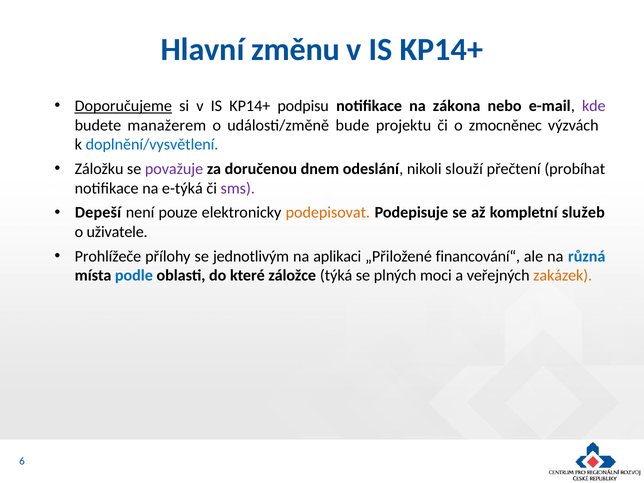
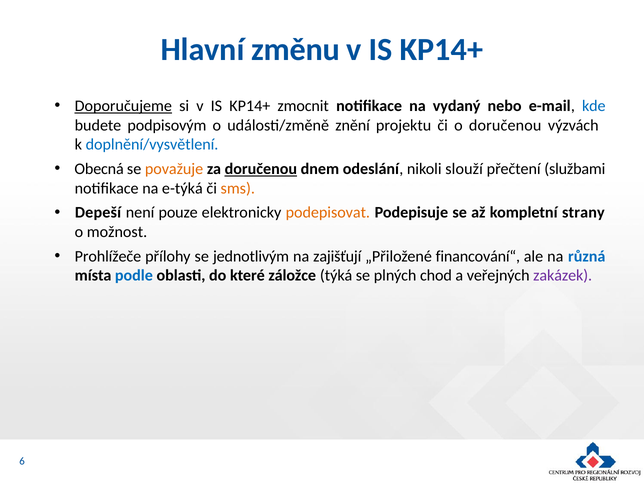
podpisu: podpisu -> zmocnit (303, 106)
zákona: zákona -> vydaný (457, 106)
kde colour: purple -> blue (594, 106)
manažerem: manažerem -> podpisovým (167, 125)
bude: bude -> znění (353, 125)
o zmocněnec: zmocněnec -> doručenou (505, 125)
Záložku: Záložku -> Obecná (99, 169)
považuje colour: purple -> orange (174, 169)
doručenou underline: none -> present (261, 169)
probíhat: probíhat -> službami (575, 169)
sms colour: purple -> orange (238, 188)
služeb: služeb -> strany (583, 213)
uživatele: uživatele -> možnost (117, 232)
aplikaci: aplikaci -> zajišťují (337, 256)
moci: moci -> chod (436, 276)
zakázek colour: orange -> purple (563, 276)
